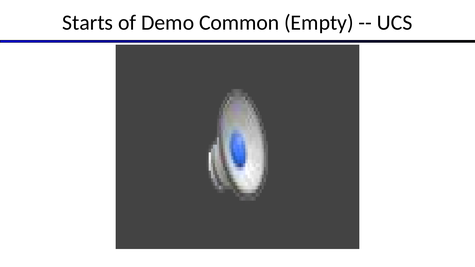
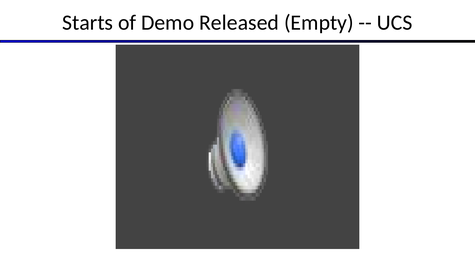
Common: Common -> Released (239, 23)
